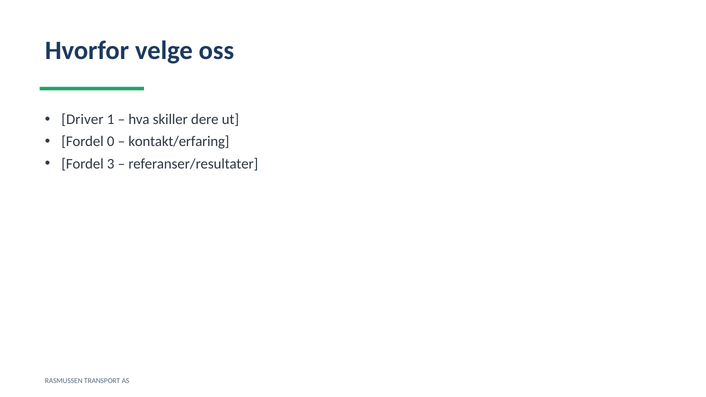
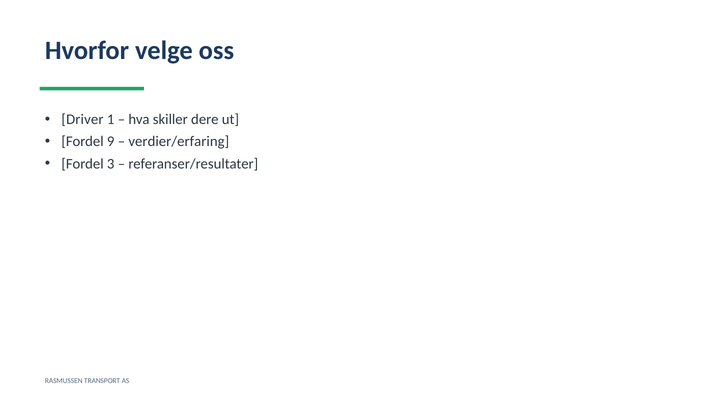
0: 0 -> 9 (111, 142)
kontakt/erfaring: kontakt/erfaring -> verdier/erfaring (179, 142)
